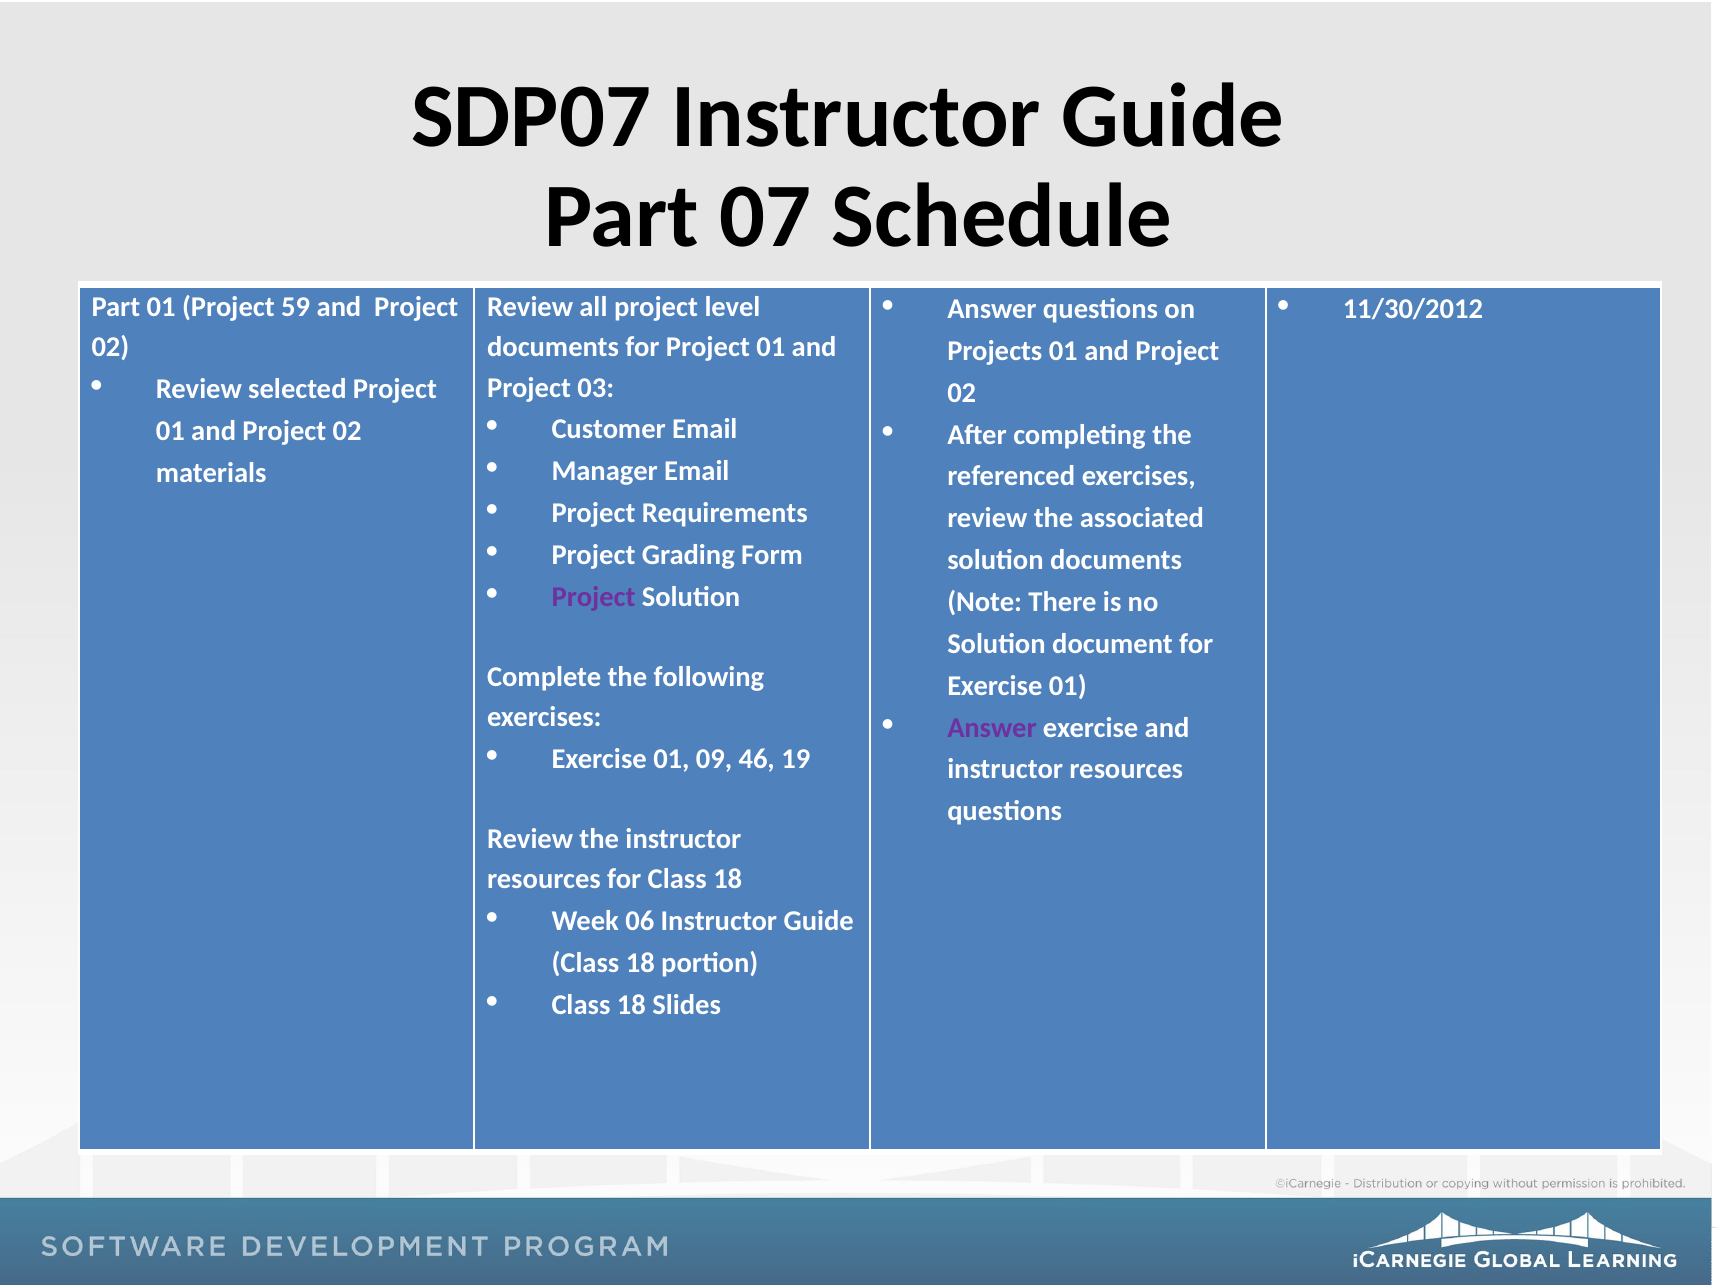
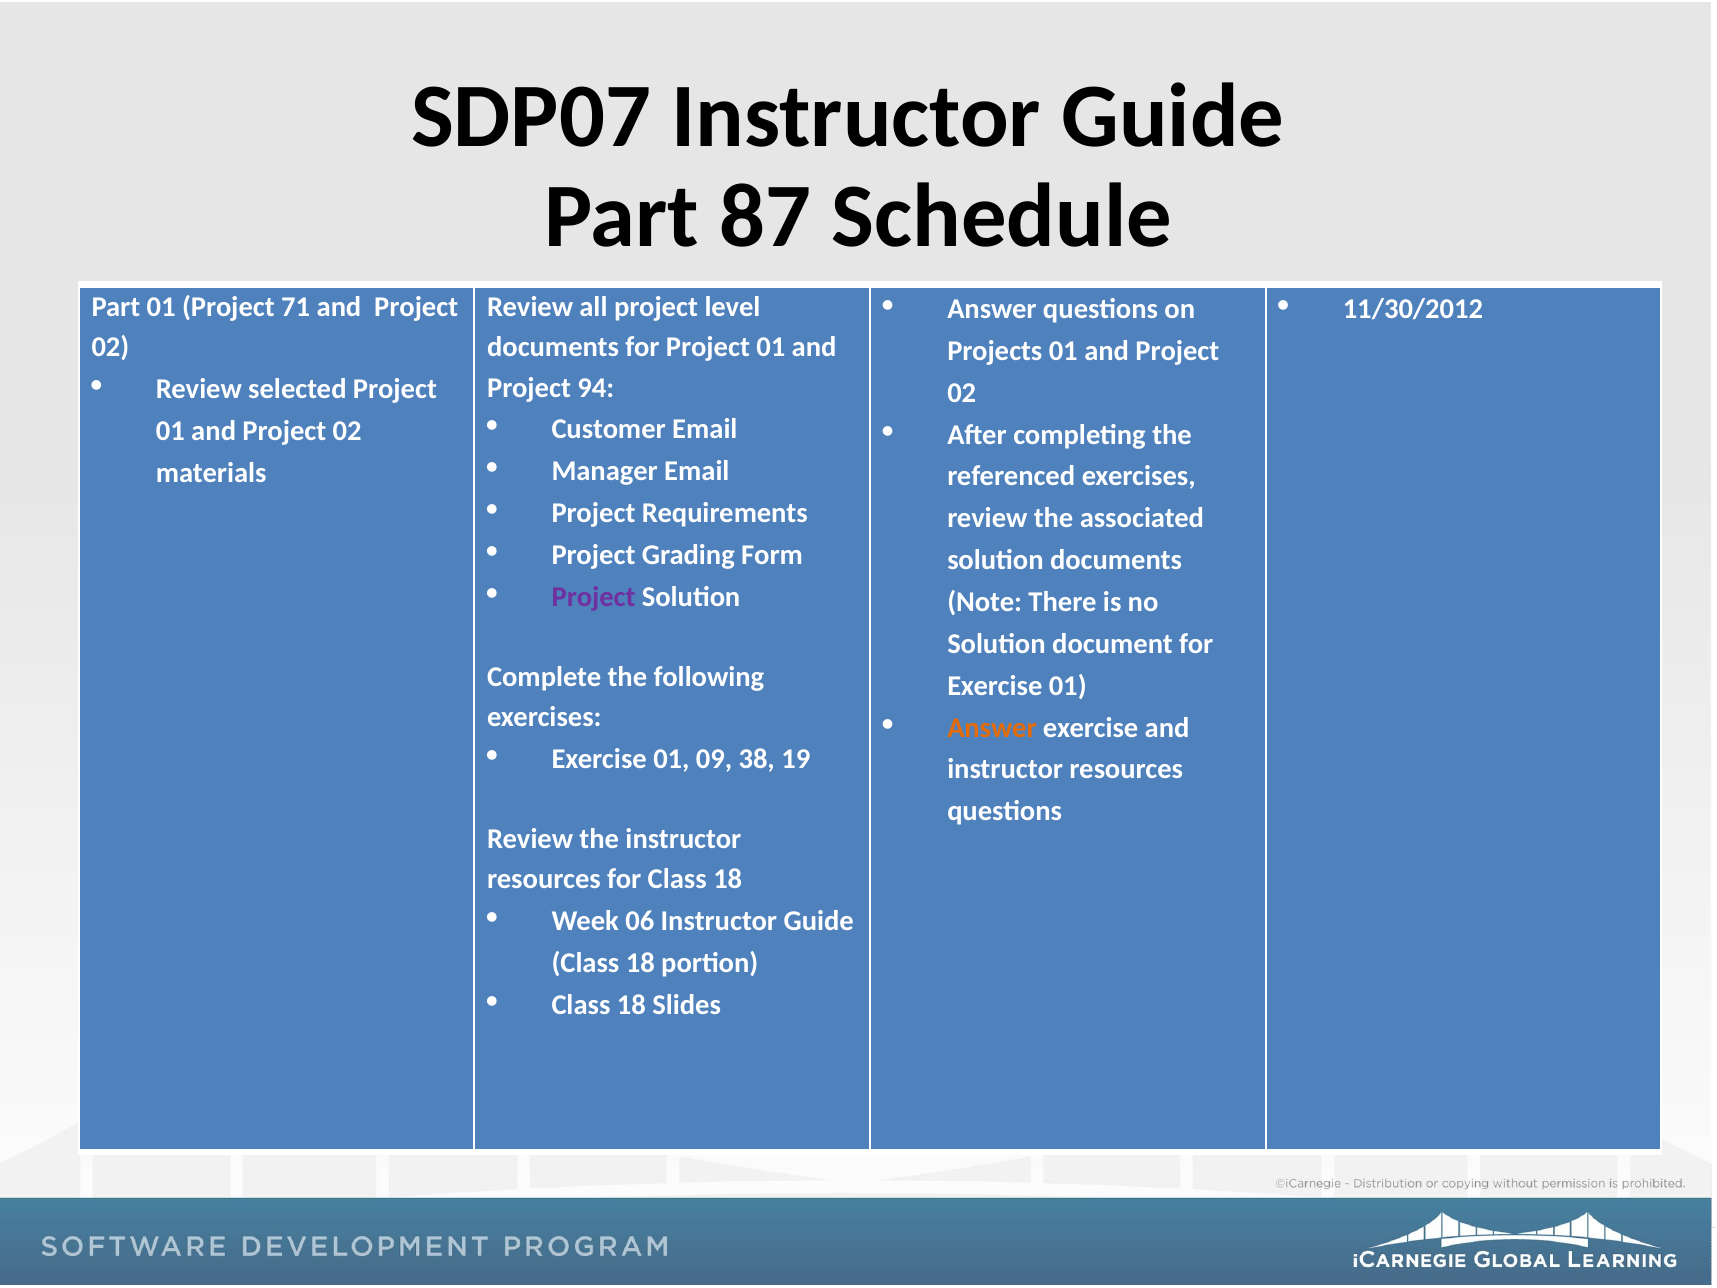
07: 07 -> 87 (765, 216)
59: 59 -> 71 (296, 307)
03: 03 -> 94 (596, 388)
Answer colour: purple -> orange (992, 728)
46: 46 -> 38 (757, 759)
